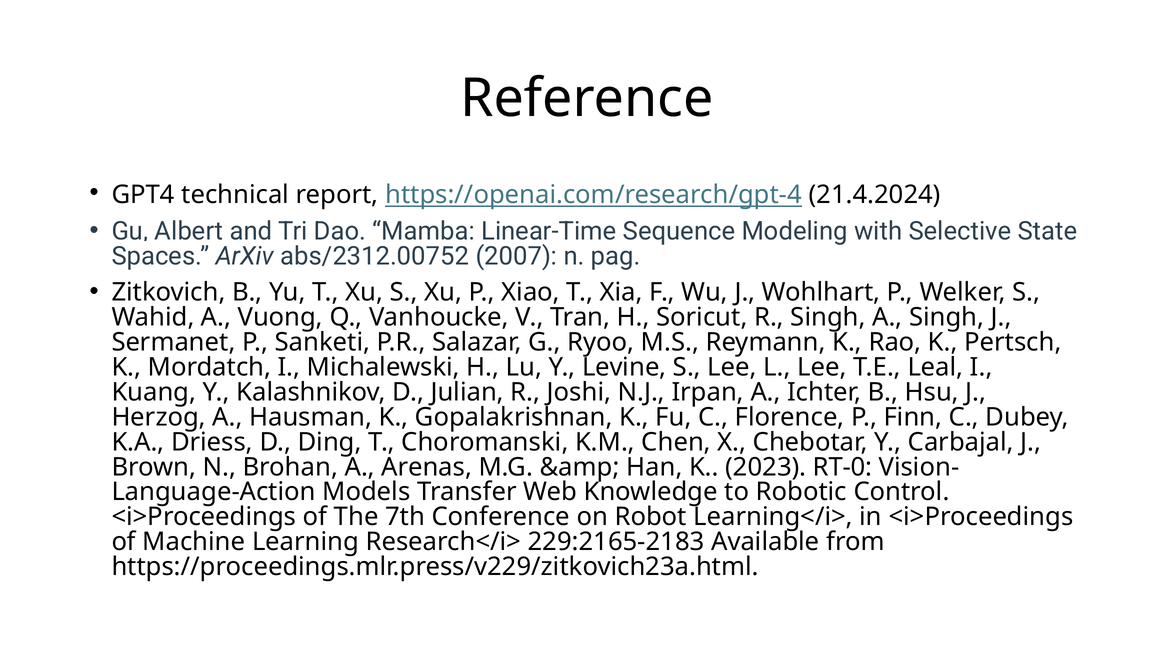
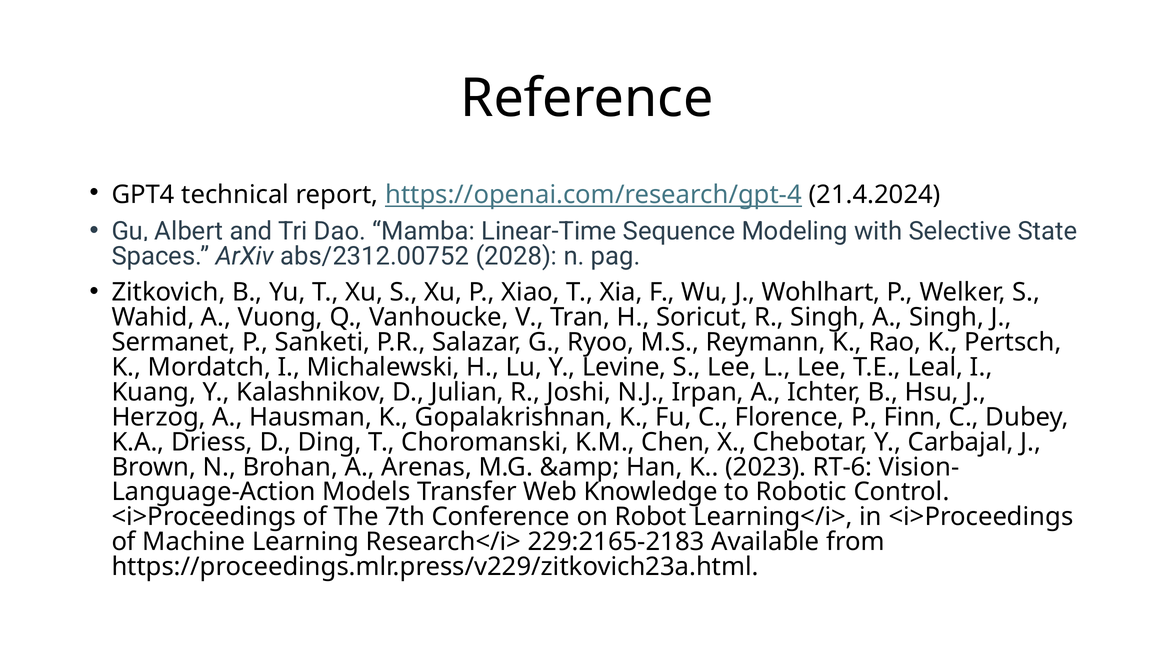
2007: 2007 -> 2028 (516, 256)
RT-0: RT-0 -> RT-6 (843, 467)
